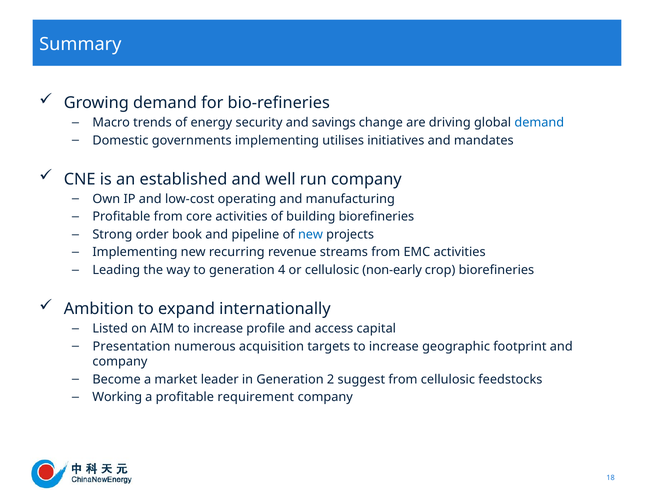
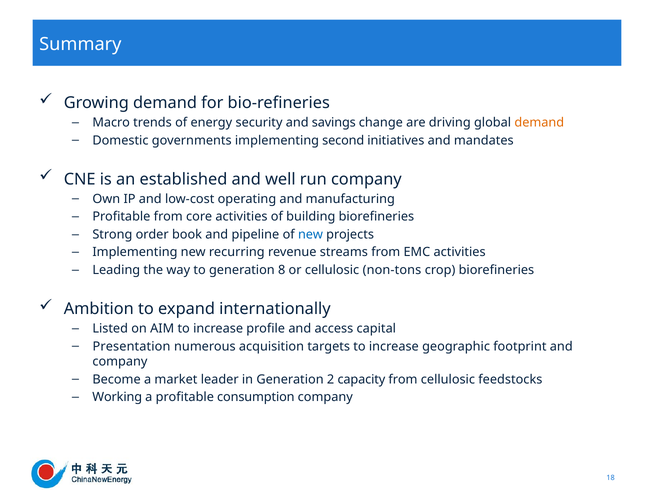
demand colour: blue -> orange (539, 123)
utilises: utilises -> second (343, 141)
4: 4 -> 8 (282, 270)
non-early: non-early -> non-tons (392, 270)
suggest: suggest -> capacity (361, 380)
requirement: requirement -> consumption (256, 398)
